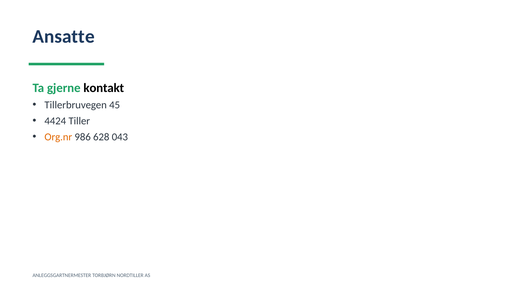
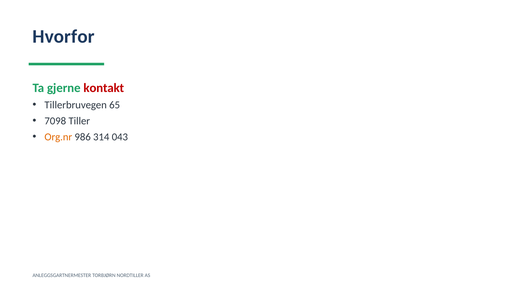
Ansatte: Ansatte -> Hvorfor (64, 36)
kontakt colour: black -> red (104, 88)
45: 45 -> 65 (115, 105)
4424: 4424 -> 7098 (55, 121)
628: 628 -> 314 (101, 137)
